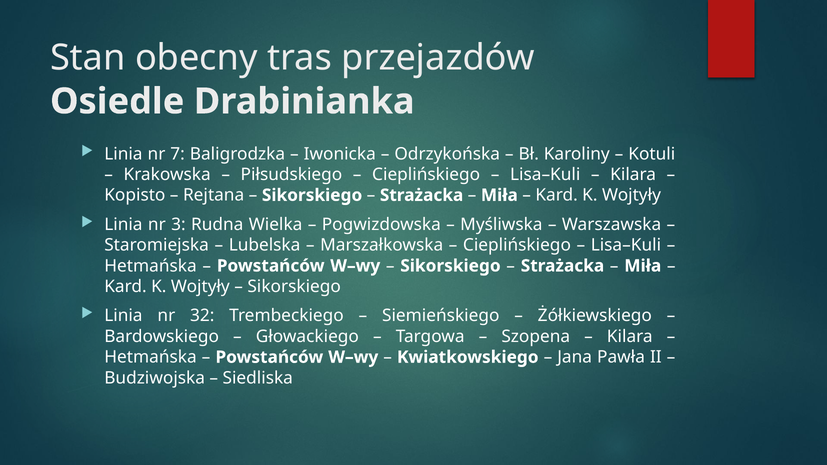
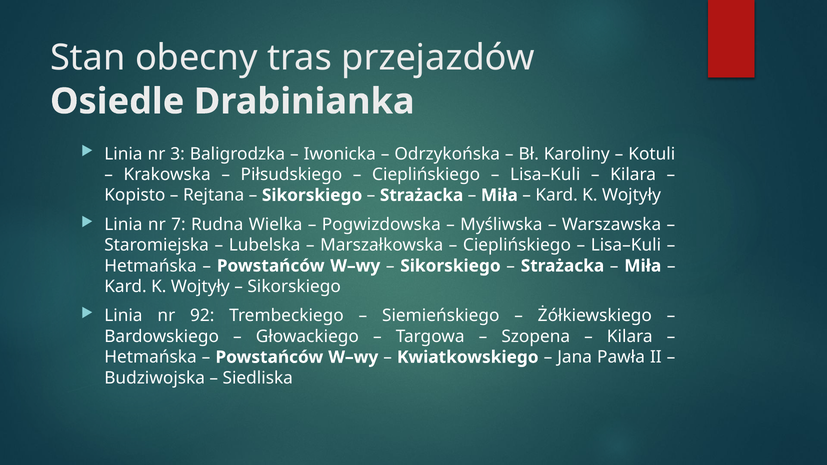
7: 7 -> 3 (178, 154)
3: 3 -> 7 (178, 225)
32: 32 -> 92 (202, 316)
